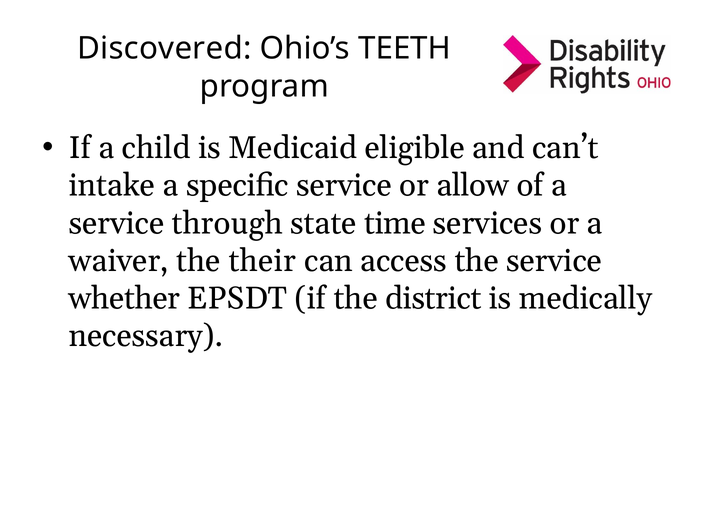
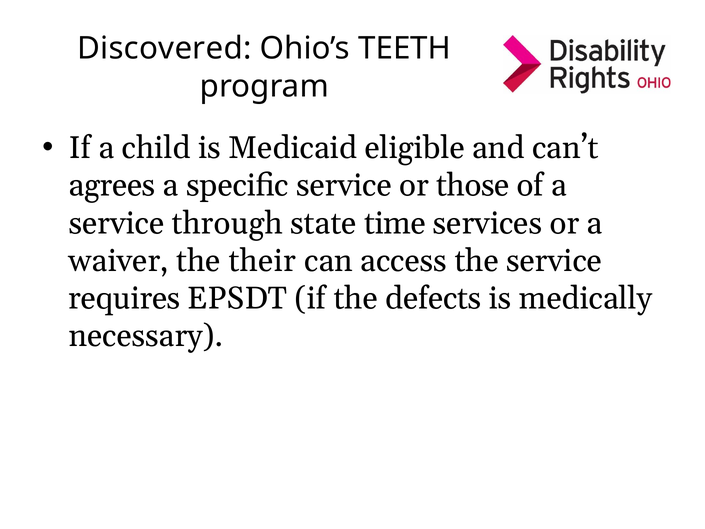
intake: intake -> agrees (112, 186)
allow: allow -> those (473, 186)
whether: whether -> requires (124, 298)
district: district -> defects (433, 298)
